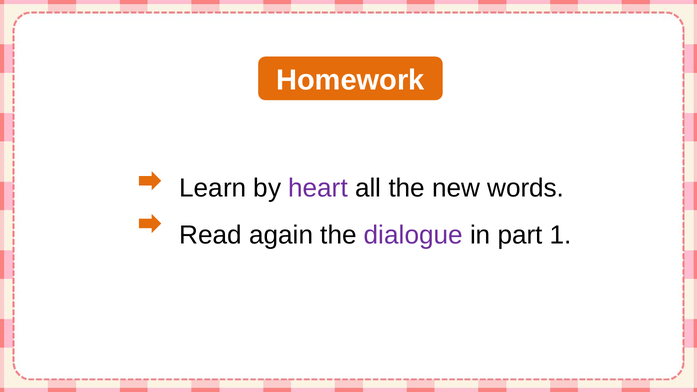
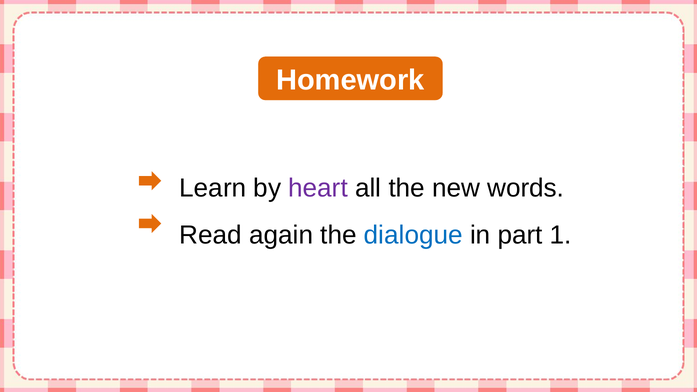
dialogue colour: purple -> blue (413, 235)
